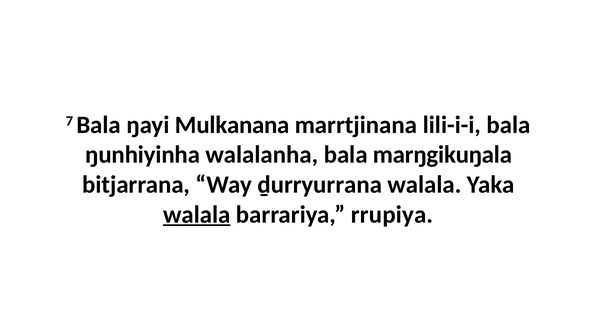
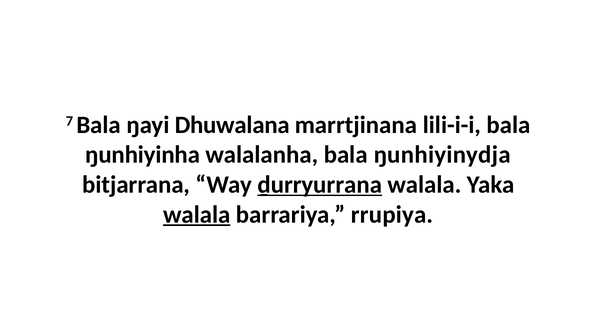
Mulkanana: Mulkanana -> Dhuwalana (232, 125)
marŋgikuŋala: marŋgikuŋala -> ŋunhiyinydja (442, 155)
ḏurryurrana underline: none -> present (320, 185)
